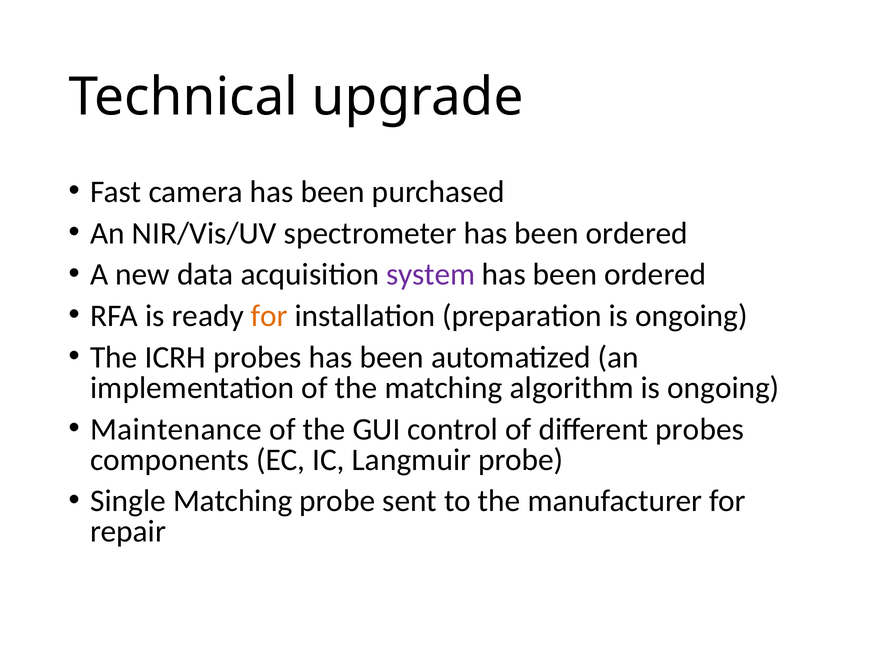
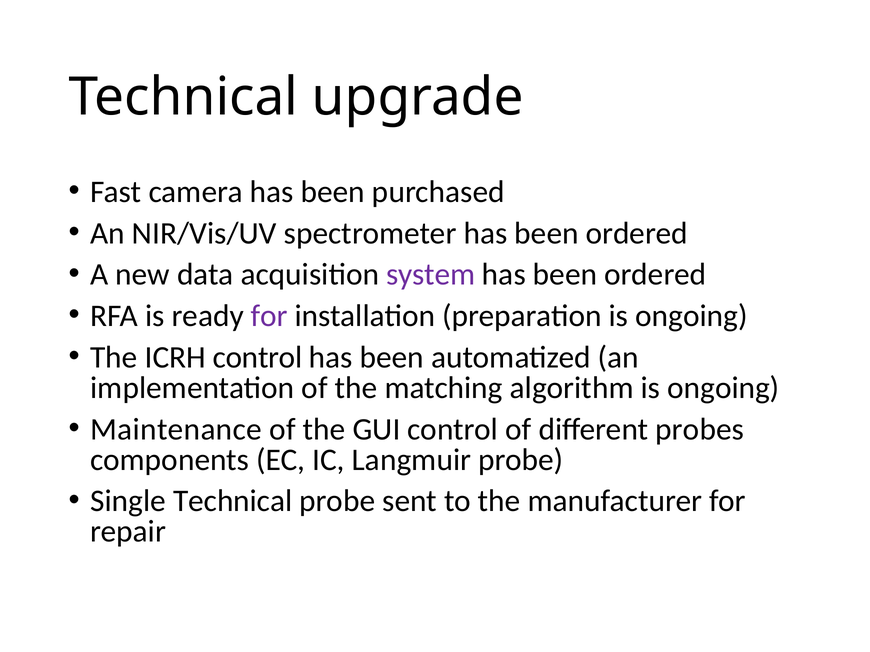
for colour: orange -> purple (269, 316)
ICRH probes: probes -> control (258, 358)
Single Matching: Matching -> Technical (233, 501)
